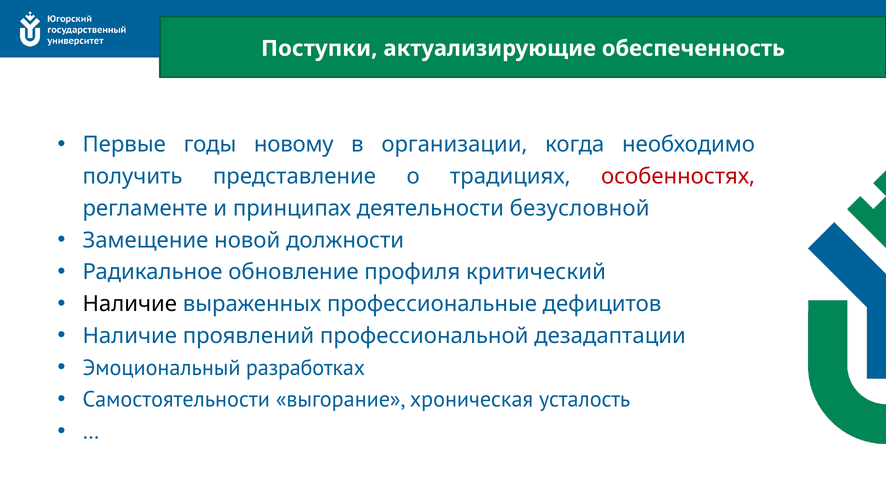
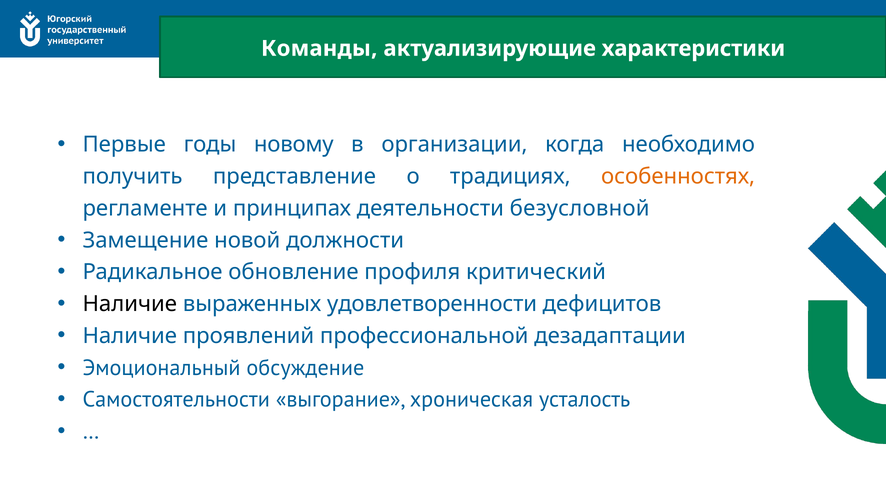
Поступки: Поступки -> Команды (319, 49)
обеспеченность: обеспеченность -> характеристики (693, 49)
особенностях colour: red -> orange (678, 177)
профессиональные: профессиональные -> удовлетворенности (432, 304)
разработках: разработках -> обсуждение (305, 368)
